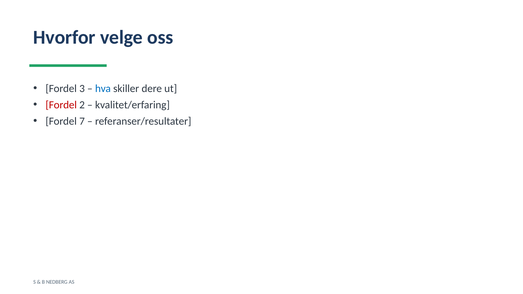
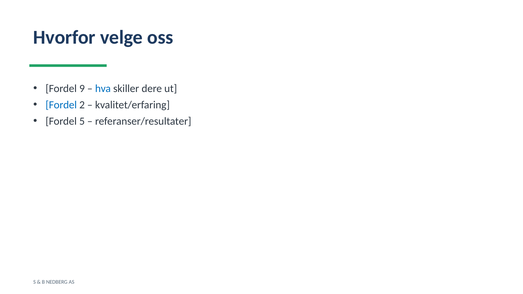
3: 3 -> 9 (82, 89)
Fordel colour: red -> blue (61, 105)
7: 7 -> 5 (82, 121)
